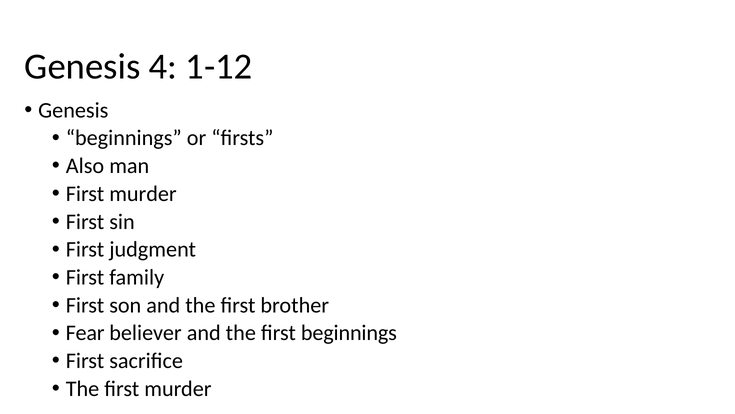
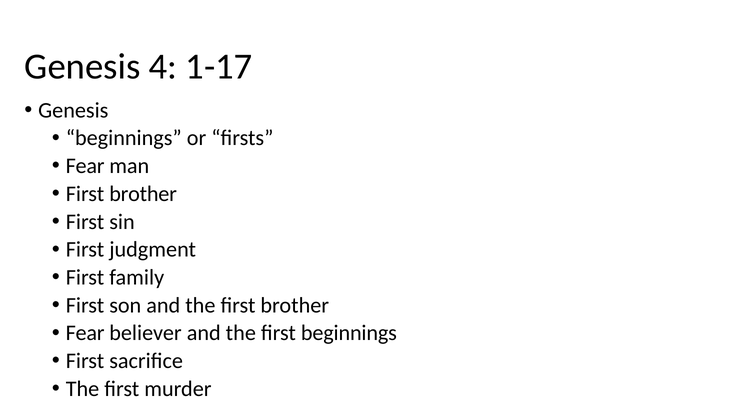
1-12: 1-12 -> 1-17 (219, 67)
Also: Also -> Fear (85, 166)
murder: murder -> brother (143, 194)
